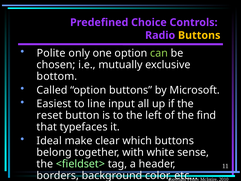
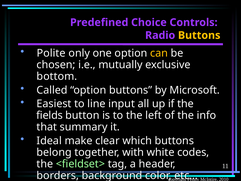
can colour: light green -> yellow (159, 53)
reset: reset -> fields (50, 115)
find: find -> info (206, 115)
typefaces: typefaces -> summary (84, 127)
sense: sense -> codes (193, 152)
